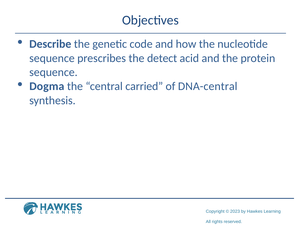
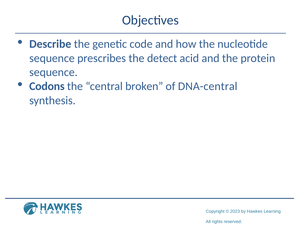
Dogma: Dogma -> Codons (47, 86)
carried: carried -> broken (144, 86)
